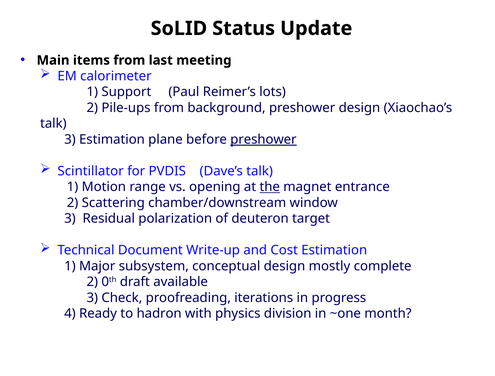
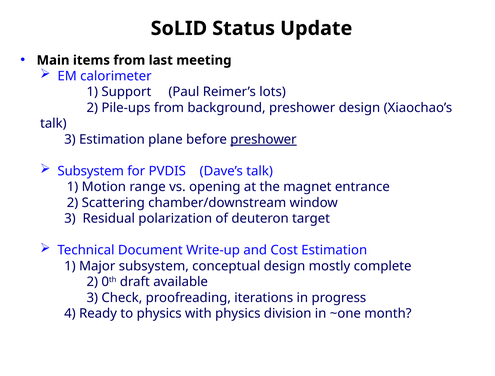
Scintillator: Scintillator -> Subsystem (91, 171)
the underline: present -> none (270, 187)
to hadron: hadron -> physics (159, 314)
